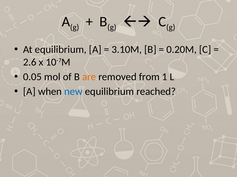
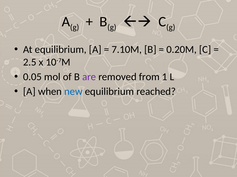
3.10M: 3.10M -> 7.10M (127, 50)
2.6: 2.6 -> 2.5 (30, 62)
are colour: orange -> purple (89, 77)
